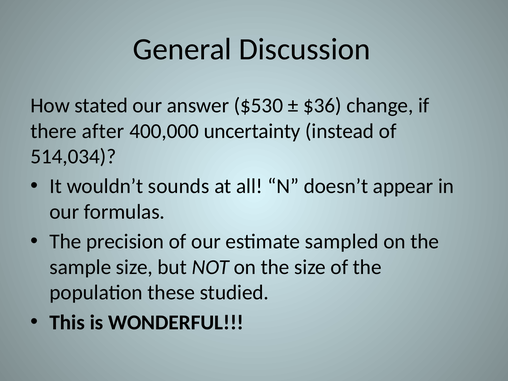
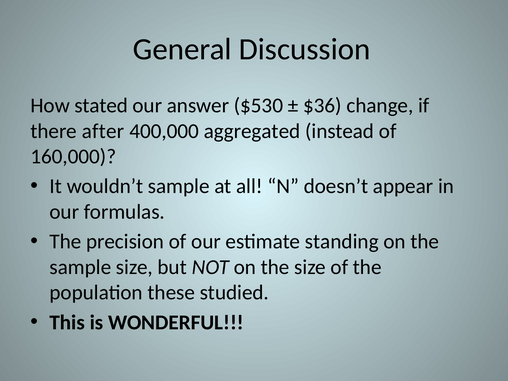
uncertainty: uncertainty -> aggregated (252, 131)
514,034: 514,034 -> 160,000 (73, 156)
wouldn’t sounds: sounds -> sample (179, 186)
sampled: sampled -> standing (342, 242)
